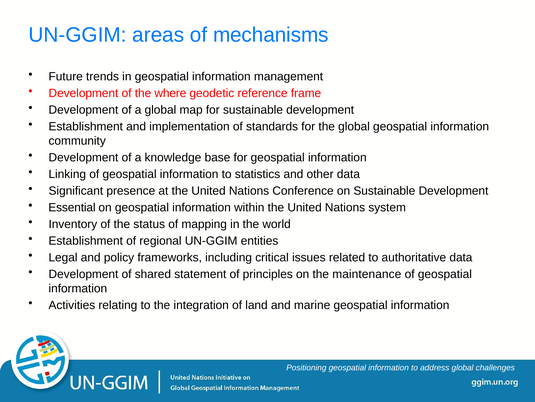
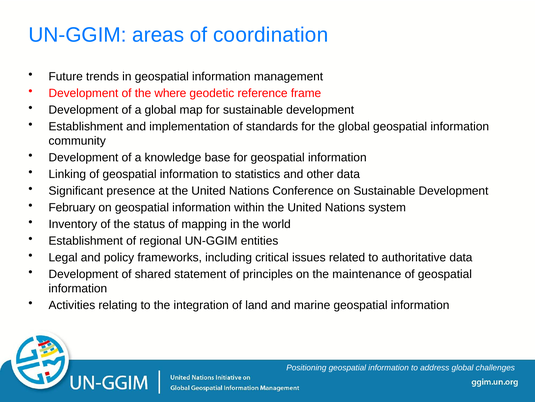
mechanisms: mechanisms -> coordination (271, 35)
Essential: Essential -> February (72, 207)
